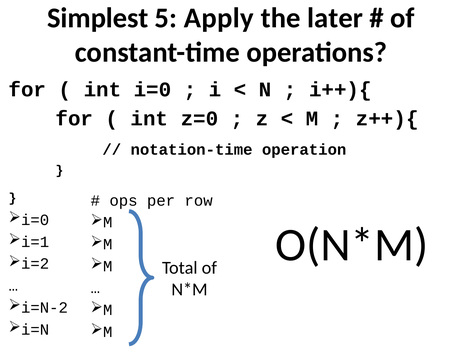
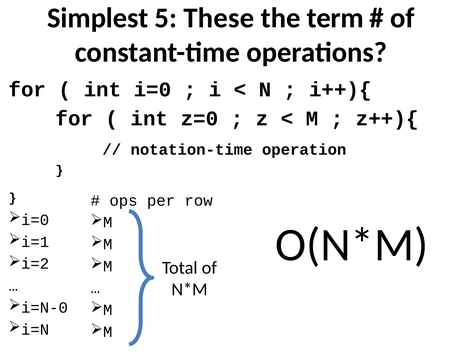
Apply: Apply -> These (219, 18)
later: later -> term (335, 18)
i=N-2: i=N-2 -> i=N-0 (44, 307)
